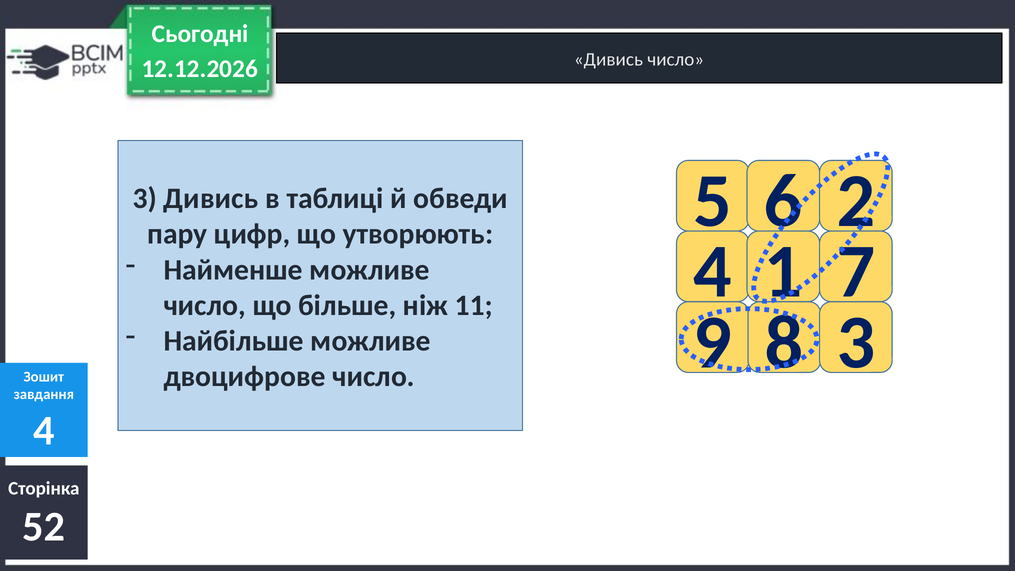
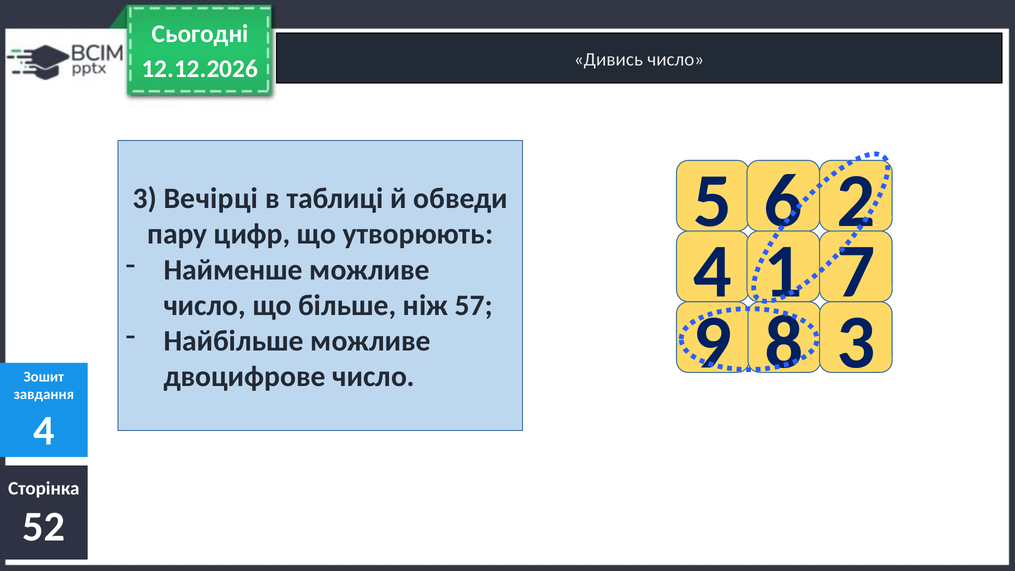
3 Дивись: Дивись -> Вечірці (211, 199)
11: 11 -> 57 (474, 305)
